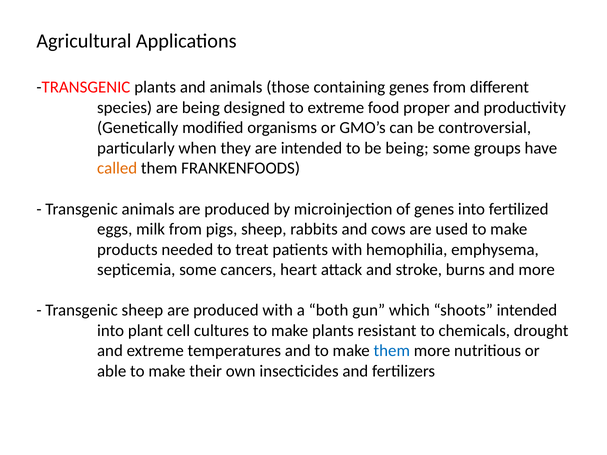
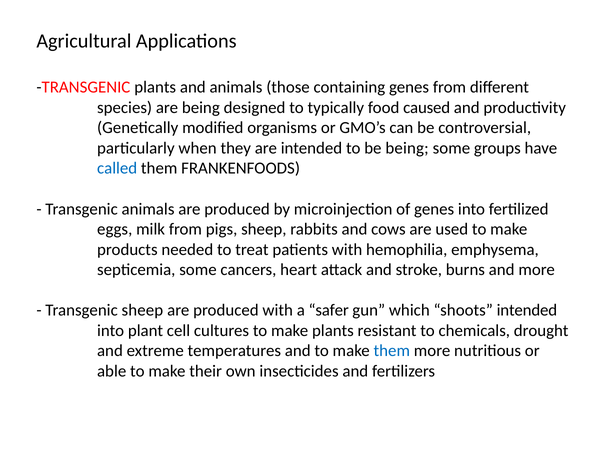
to extreme: extreme -> typically (336, 108)
proper: proper -> caused (427, 108)
called colour: orange -> blue (117, 169)
both: both -> safer (329, 310)
